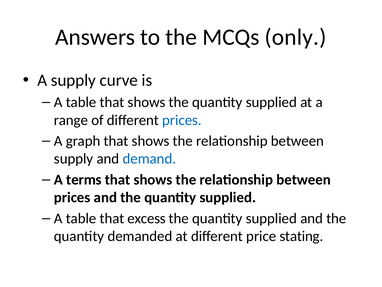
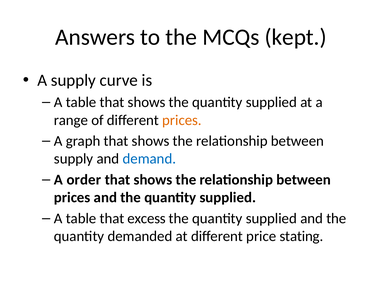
only: only -> kept (296, 37)
prices colour: blue -> orange (182, 120)
terms: terms -> order (84, 179)
